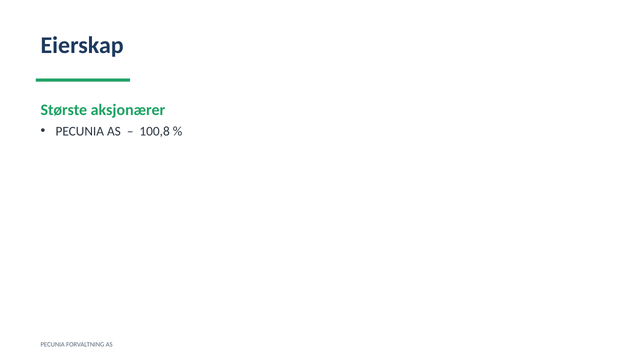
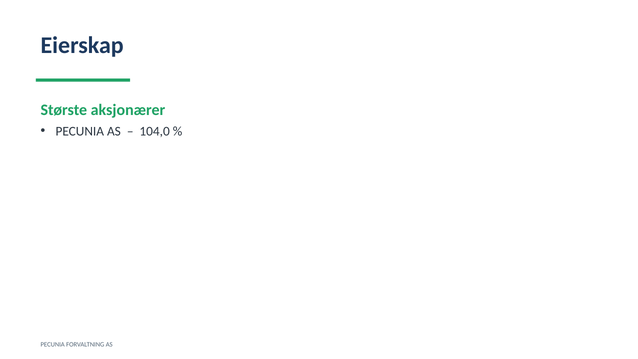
100,8: 100,8 -> 104,0 (155, 131)
